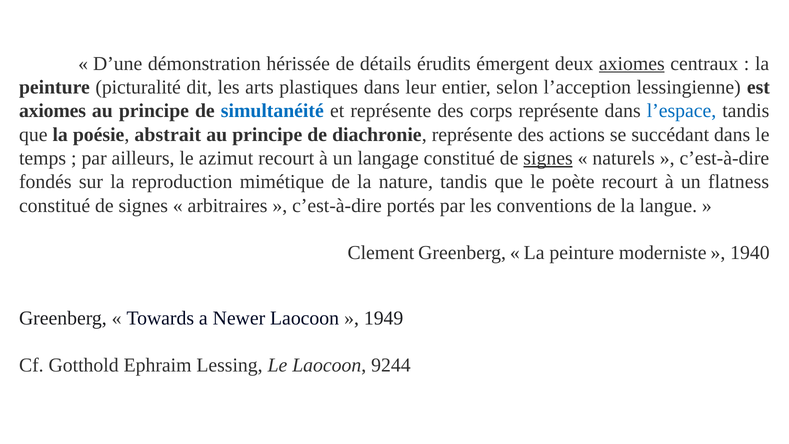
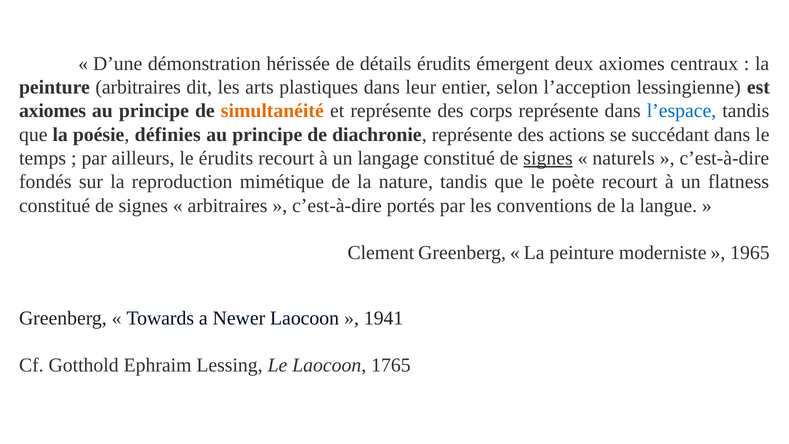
axiomes underline: present -> none (632, 63)
peinture picturalité: picturalité -> arbitraires (138, 87)
simultanéité colour: blue -> orange (272, 111)
abstrait: abstrait -> définies (168, 135)
le azimut: azimut -> érudits (226, 158)
1940: 1940 -> 1965 (750, 253)
1949: 1949 -> 1941 (384, 318)
9244: 9244 -> 1765 (391, 365)
